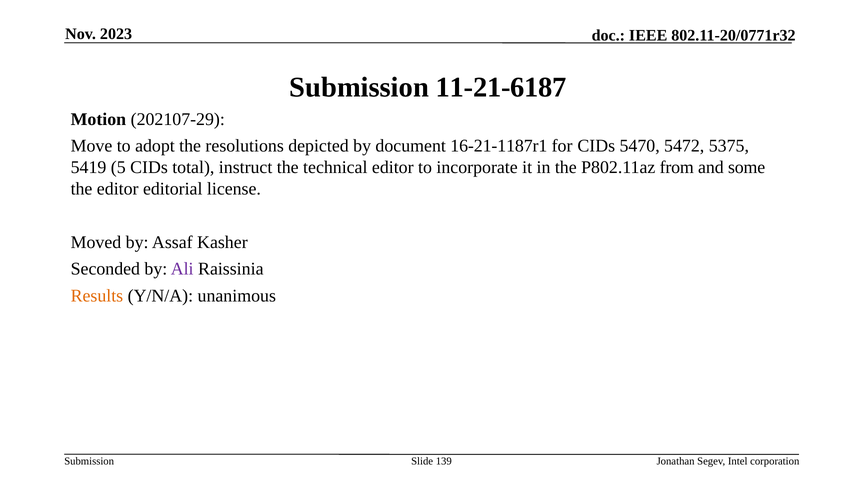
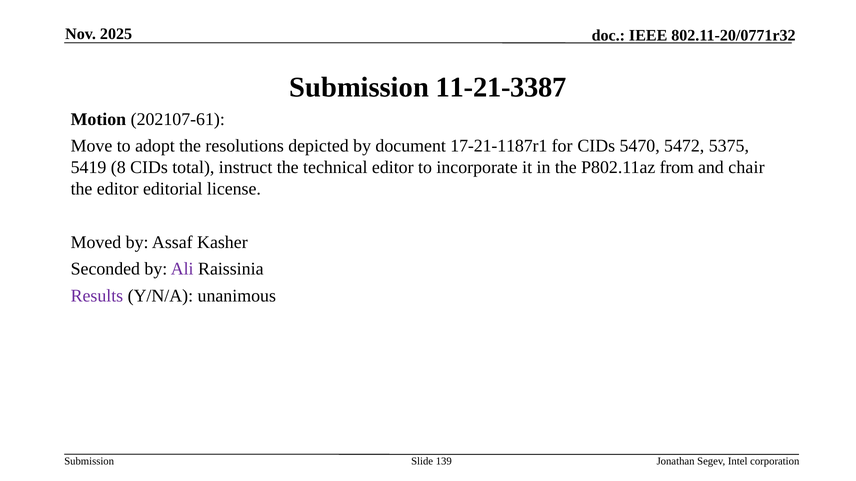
2023: 2023 -> 2025 (116, 34)
11-21-6187: 11-21-6187 -> 11-21-3387 (501, 88)
202107-29: 202107-29 -> 202107-61 (178, 119)
16-21-1187r1: 16-21-1187r1 -> 17-21-1187r1 (499, 146)
5: 5 -> 8 (118, 168)
some: some -> chair (746, 168)
Results colour: orange -> purple (97, 296)
